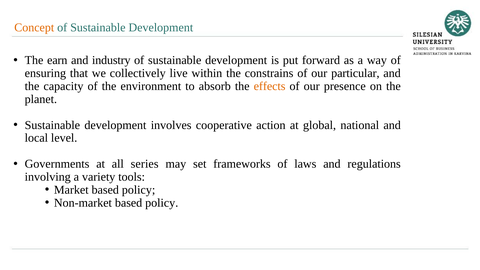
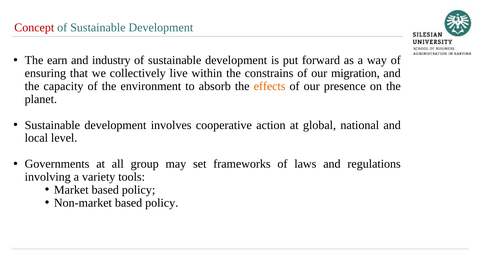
Concept colour: orange -> red (34, 27)
particular: particular -> migration (355, 73)
series: series -> group (145, 164)
